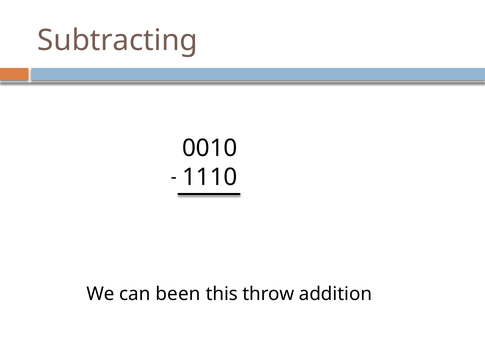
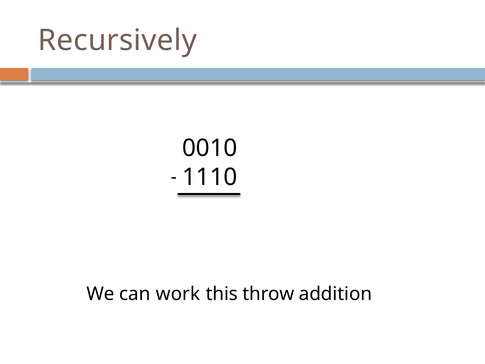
Subtracting: Subtracting -> Recursively (117, 40)
been: been -> work (178, 294)
